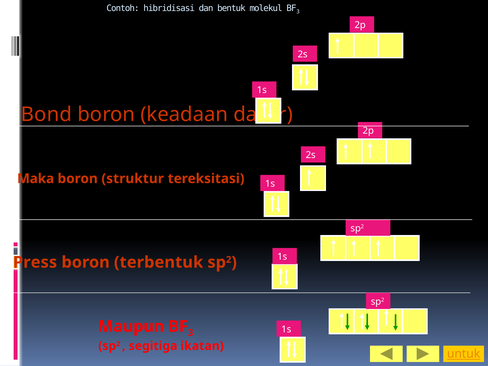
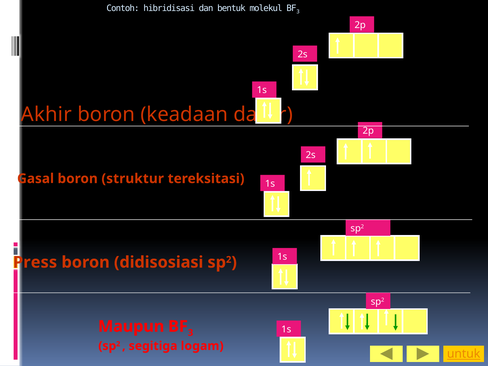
Bond: Bond -> Akhir (46, 114)
Maka: Maka -> Gasal (36, 179)
terbentuk: terbentuk -> didisosiasi (159, 262)
ikatan: ikatan -> logam (202, 346)
